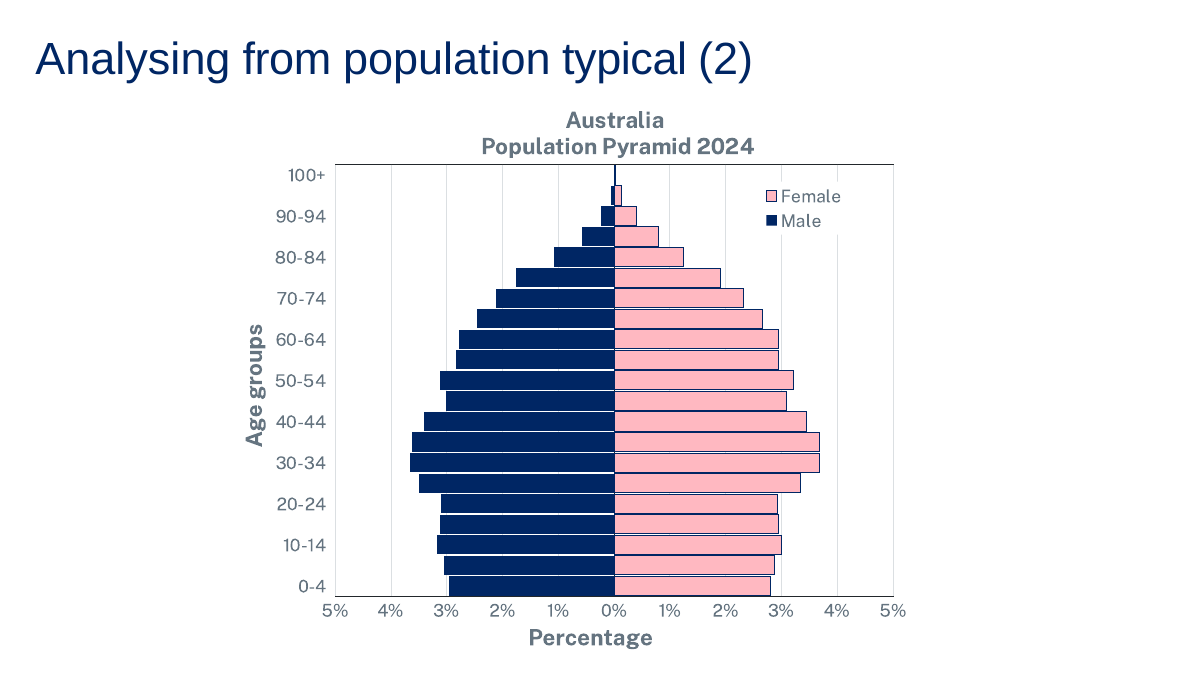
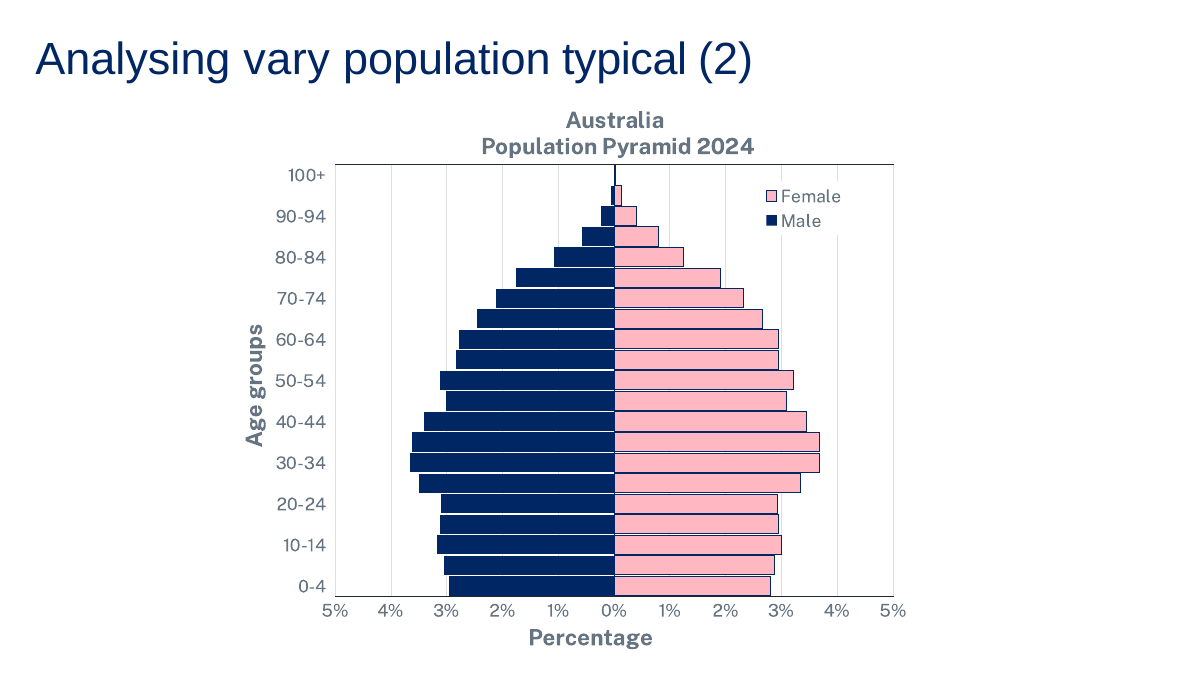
from: from -> vary (287, 60)
